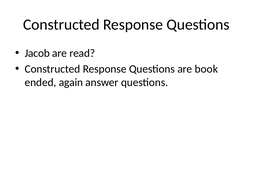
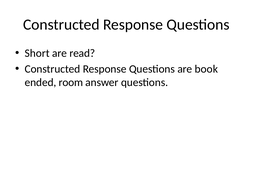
Jacob: Jacob -> Short (37, 53)
again: again -> room (71, 82)
